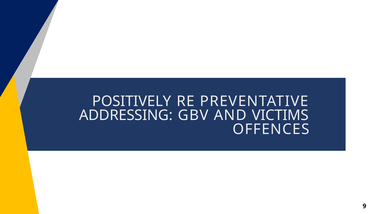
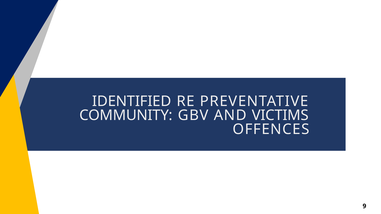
POSITIVELY: POSITIVELY -> IDENTIFIED (132, 101)
ADDRESSING: ADDRESSING -> COMMUNITY (126, 115)
